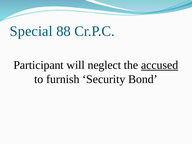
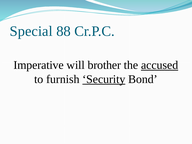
Participant: Participant -> Imperative (39, 65)
neglect: neglect -> brother (104, 65)
Security underline: none -> present (104, 79)
